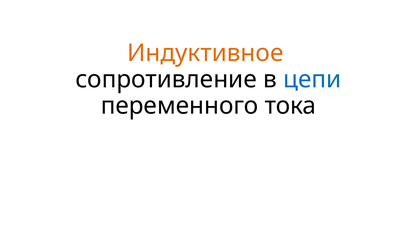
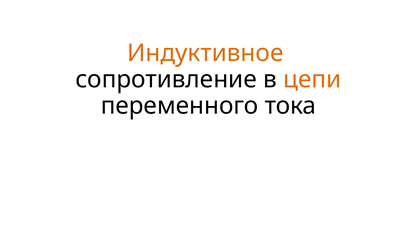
цепи colour: blue -> orange (312, 79)
